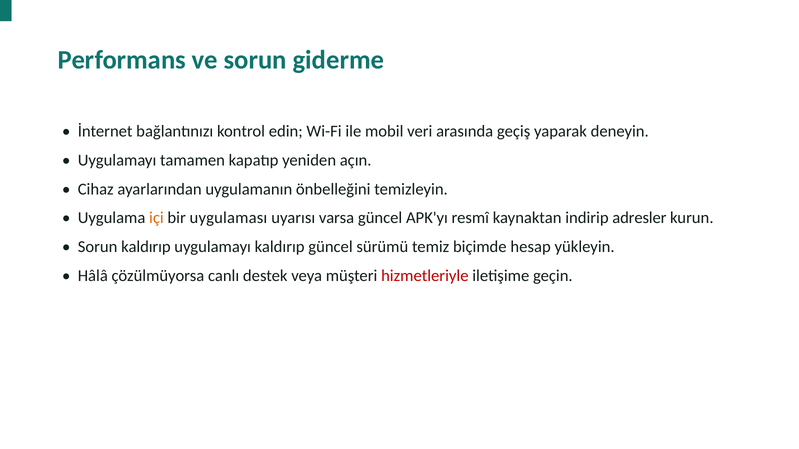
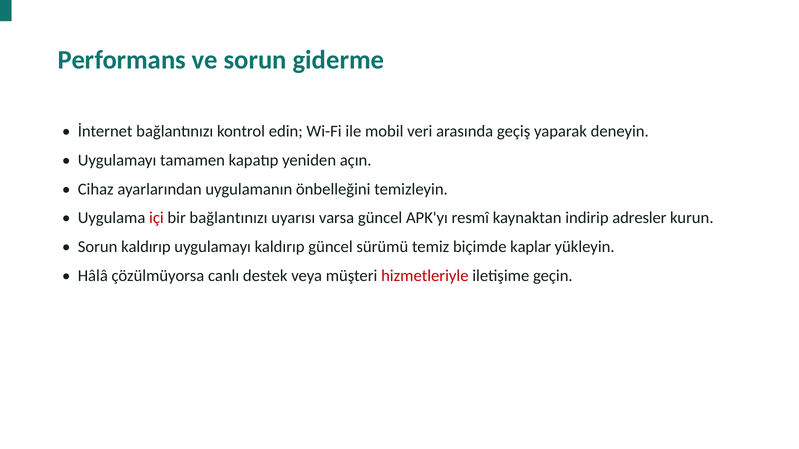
içi colour: orange -> red (156, 218)
bir uygulaması: uygulaması -> bağlantınızı (228, 218)
hesap: hesap -> kaplar (531, 247)
